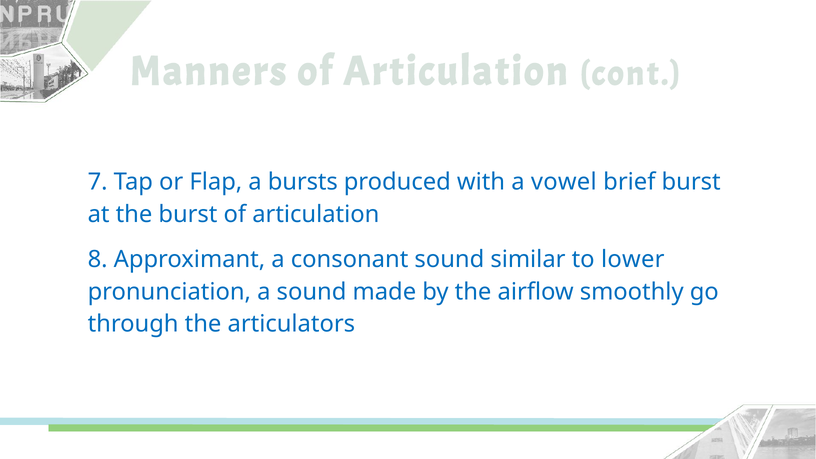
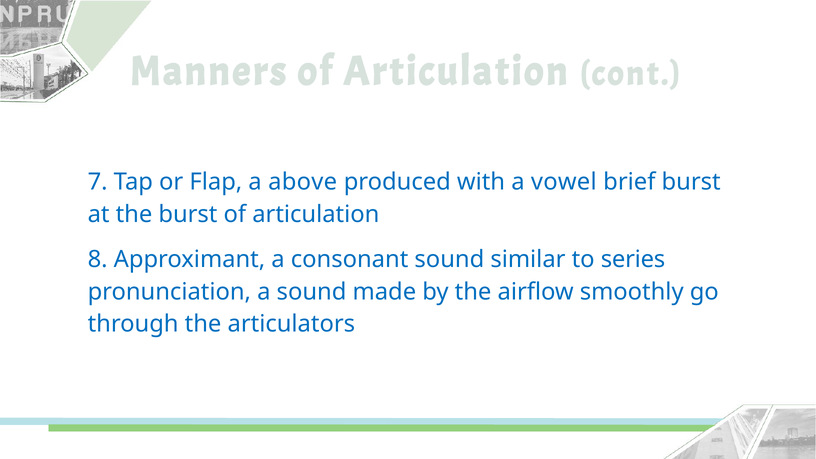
bursts: bursts -> above (303, 182)
lower: lower -> series (633, 259)
